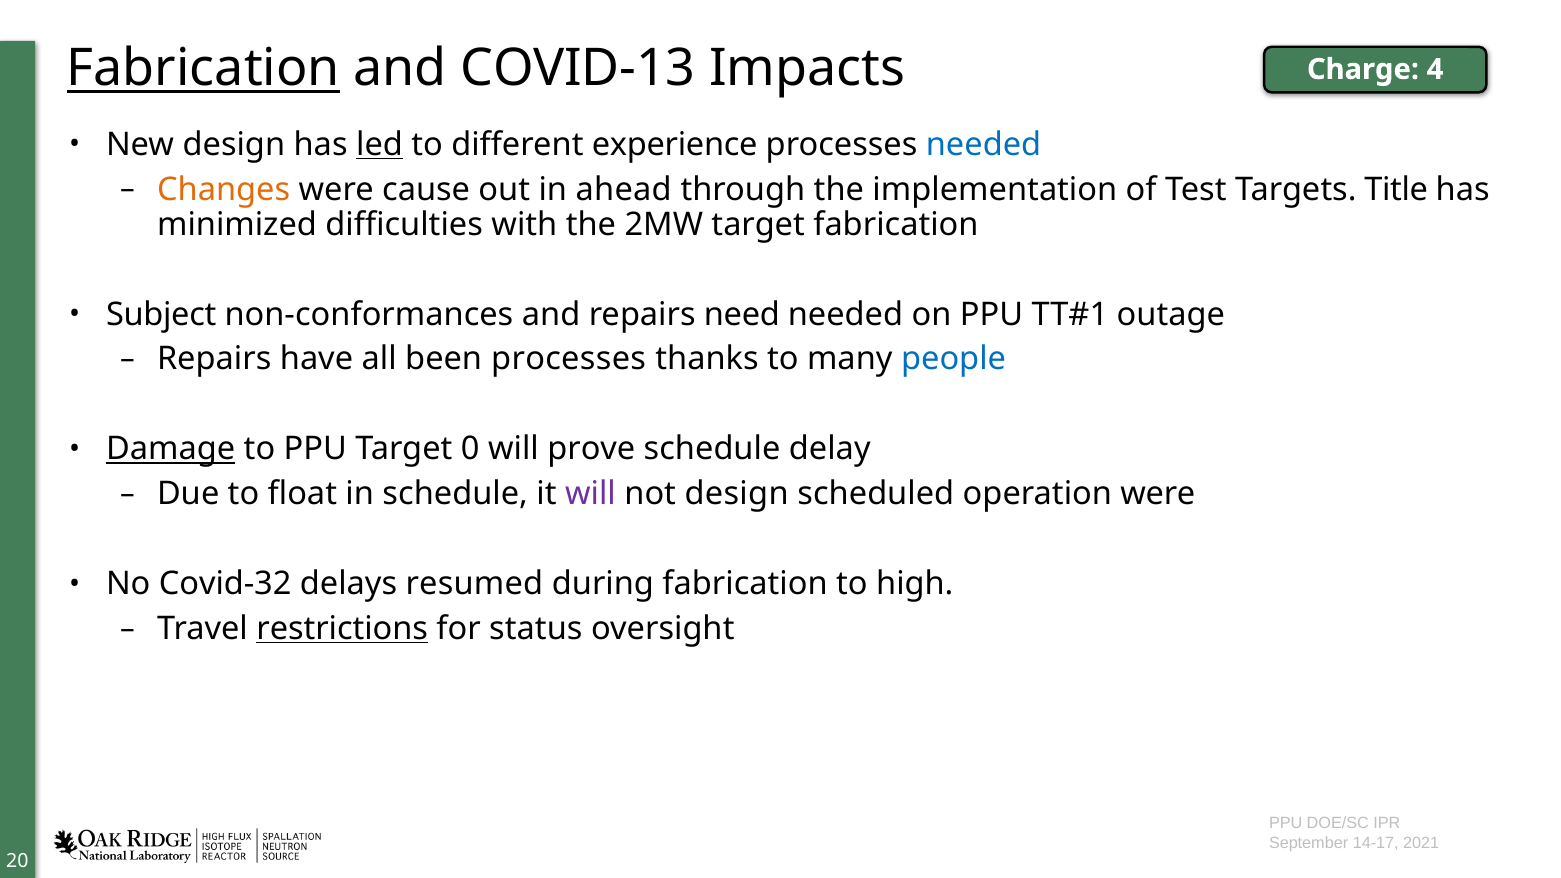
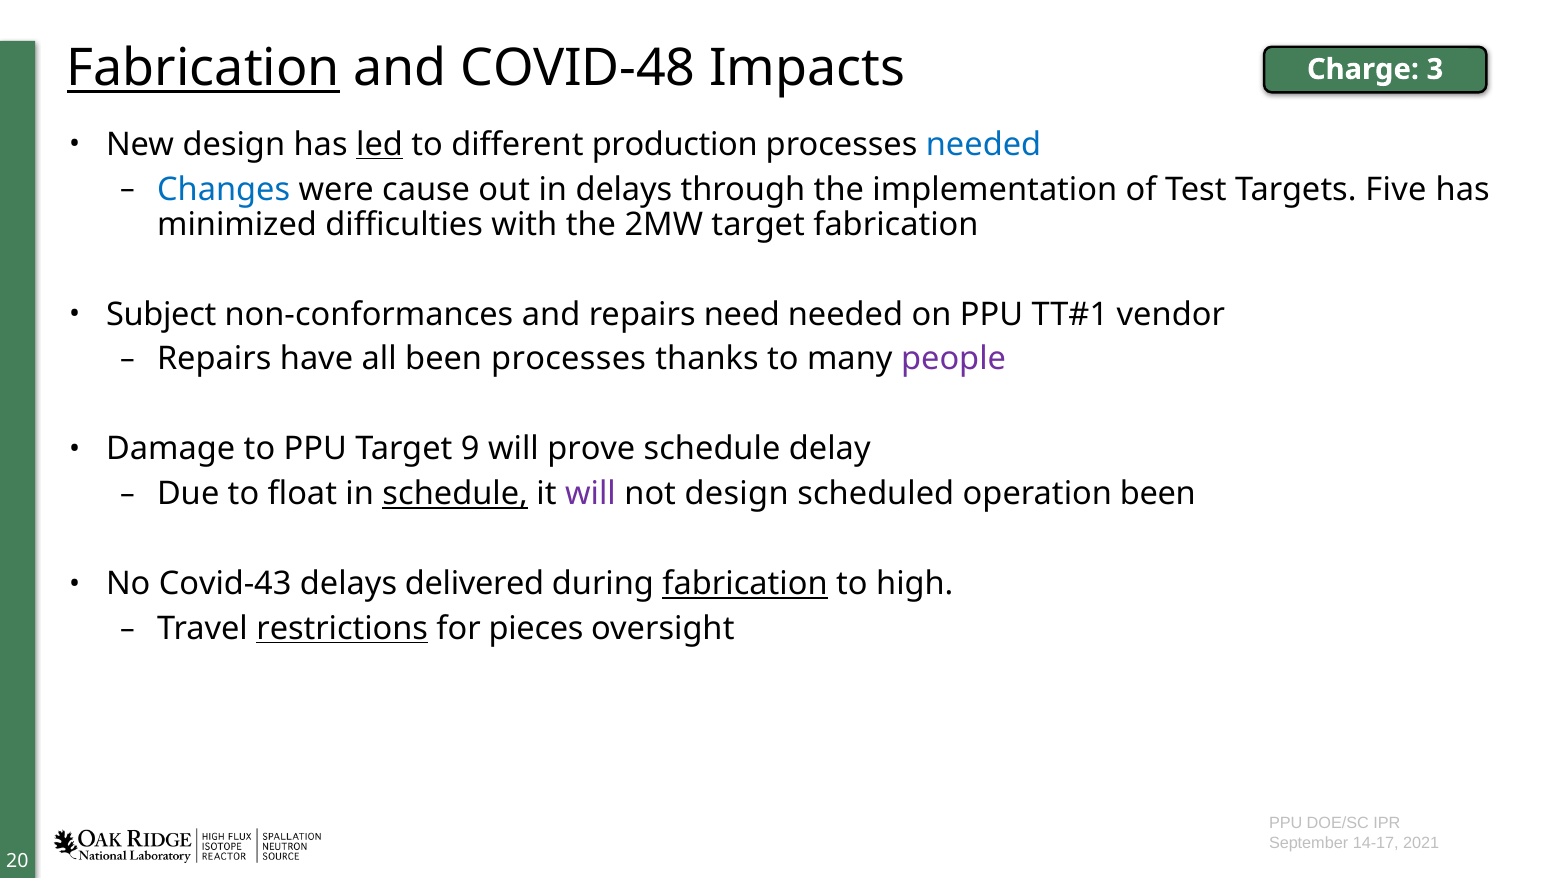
COVID-13: COVID-13 -> COVID-48 (578, 69)
4: 4 -> 3 (1435, 69)
experience: experience -> production (675, 144)
Changes colour: orange -> blue (224, 189)
in ahead: ahead -> delays (624, 189)
Title: Title -> Five (1396, 189)
outage: outage -> vendor (1171, 314)
people colour: blue -> purple (954, 359)
Damage underline: present -> none (171, 449)
0: 0 -> 9 (470, 449)
schedule underline: none -> present (455, 494)
operation were: were -> been (1158, 494)
Covid-32: Covid-32 -> Covid-43 (225, 584)
resumed: resumed -> delivered (475, 584)
fabrication underline: none -> present (745, 584)
status: status -> pieces (536, 629)
